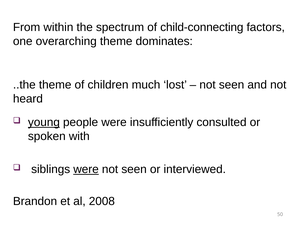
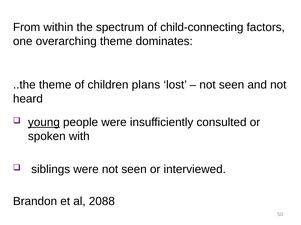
much: much -> plans (146, 85)
were underline: present -> none (86, 170)
2008: 2008 -> 2088 (102, 202)
